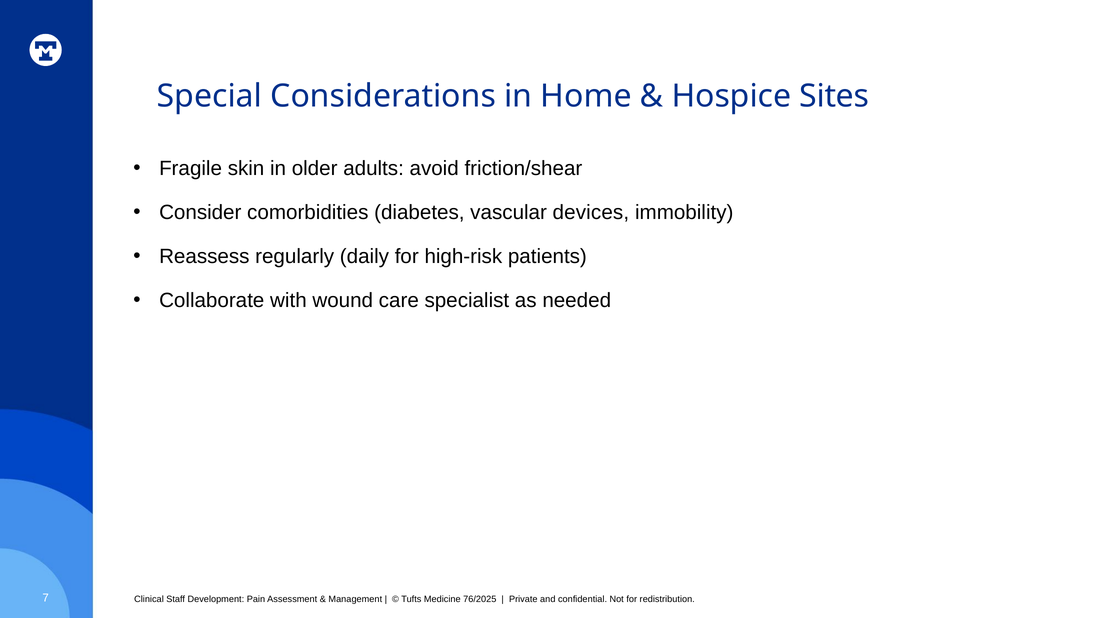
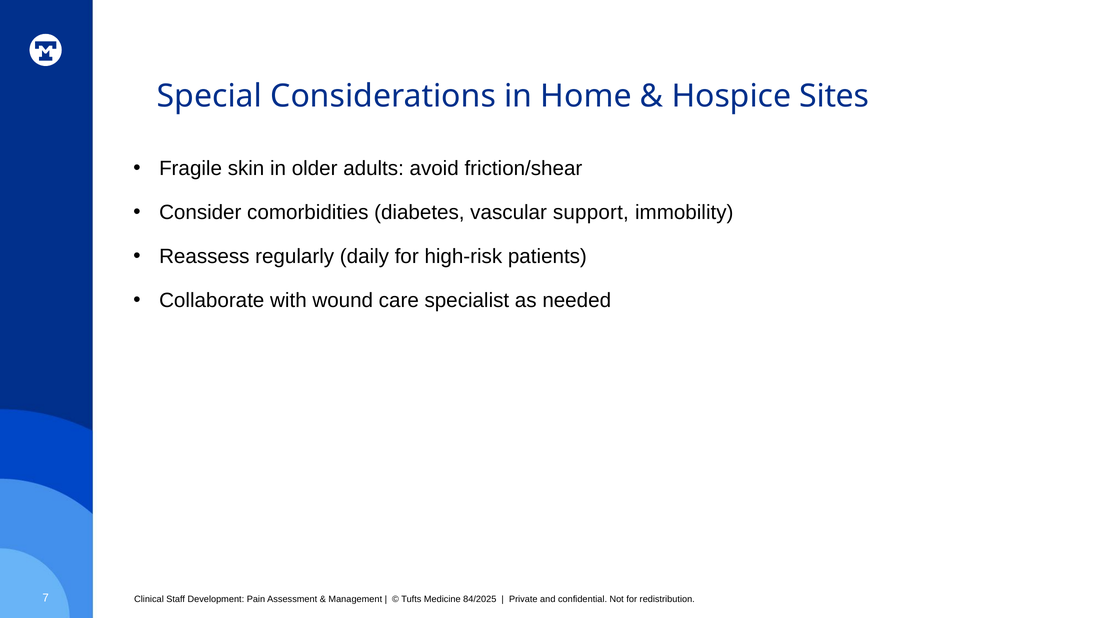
devices: devices -> support (591, 213)
76/2025: 76/2025 -> 84/2025 (480, 600)
